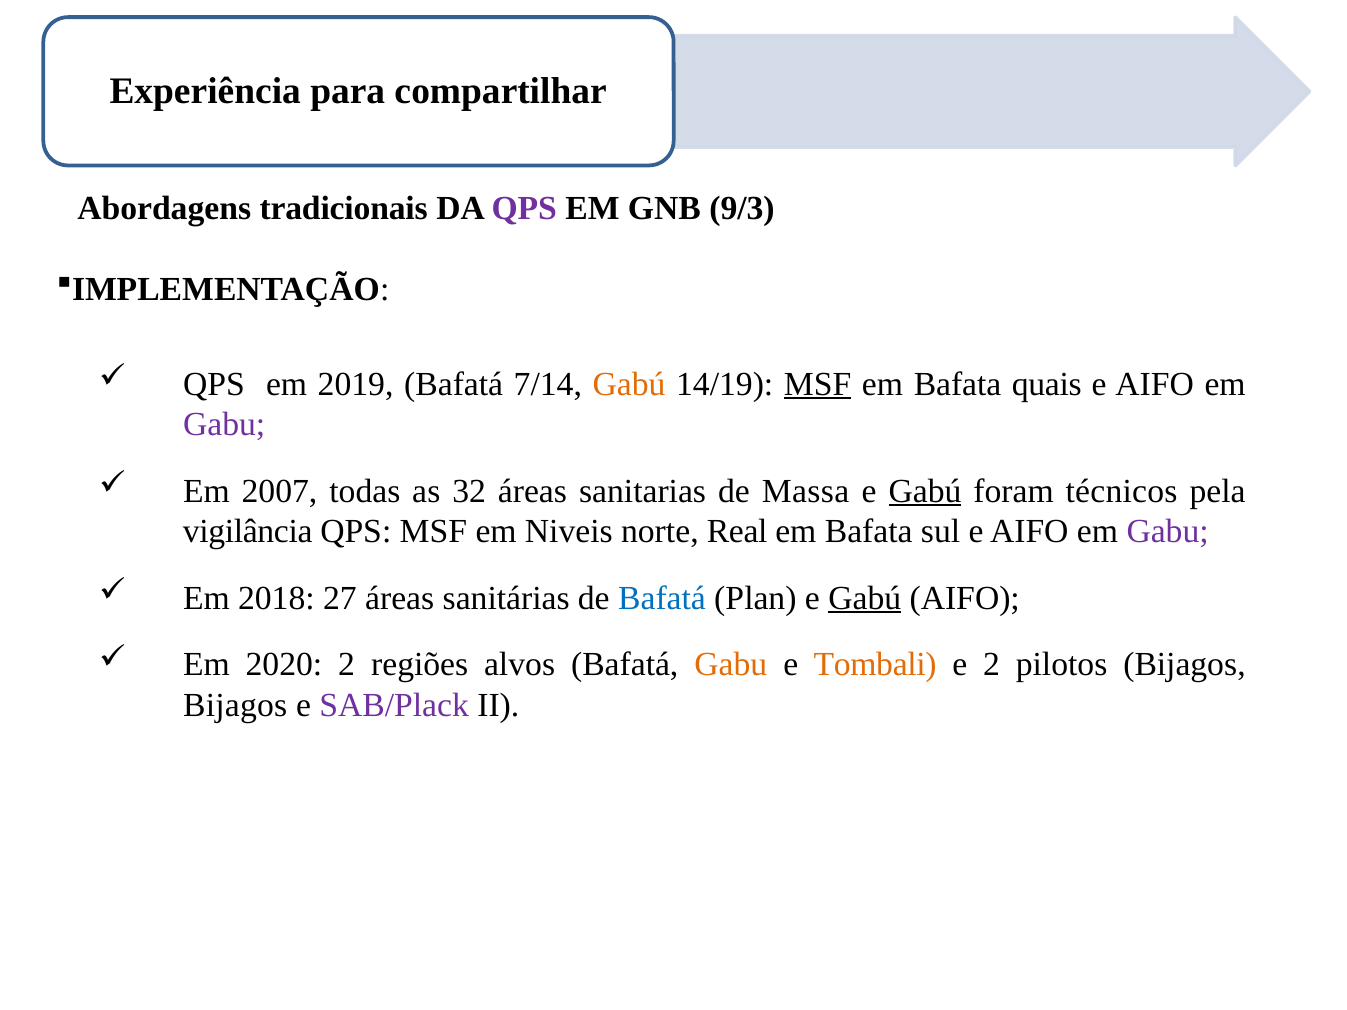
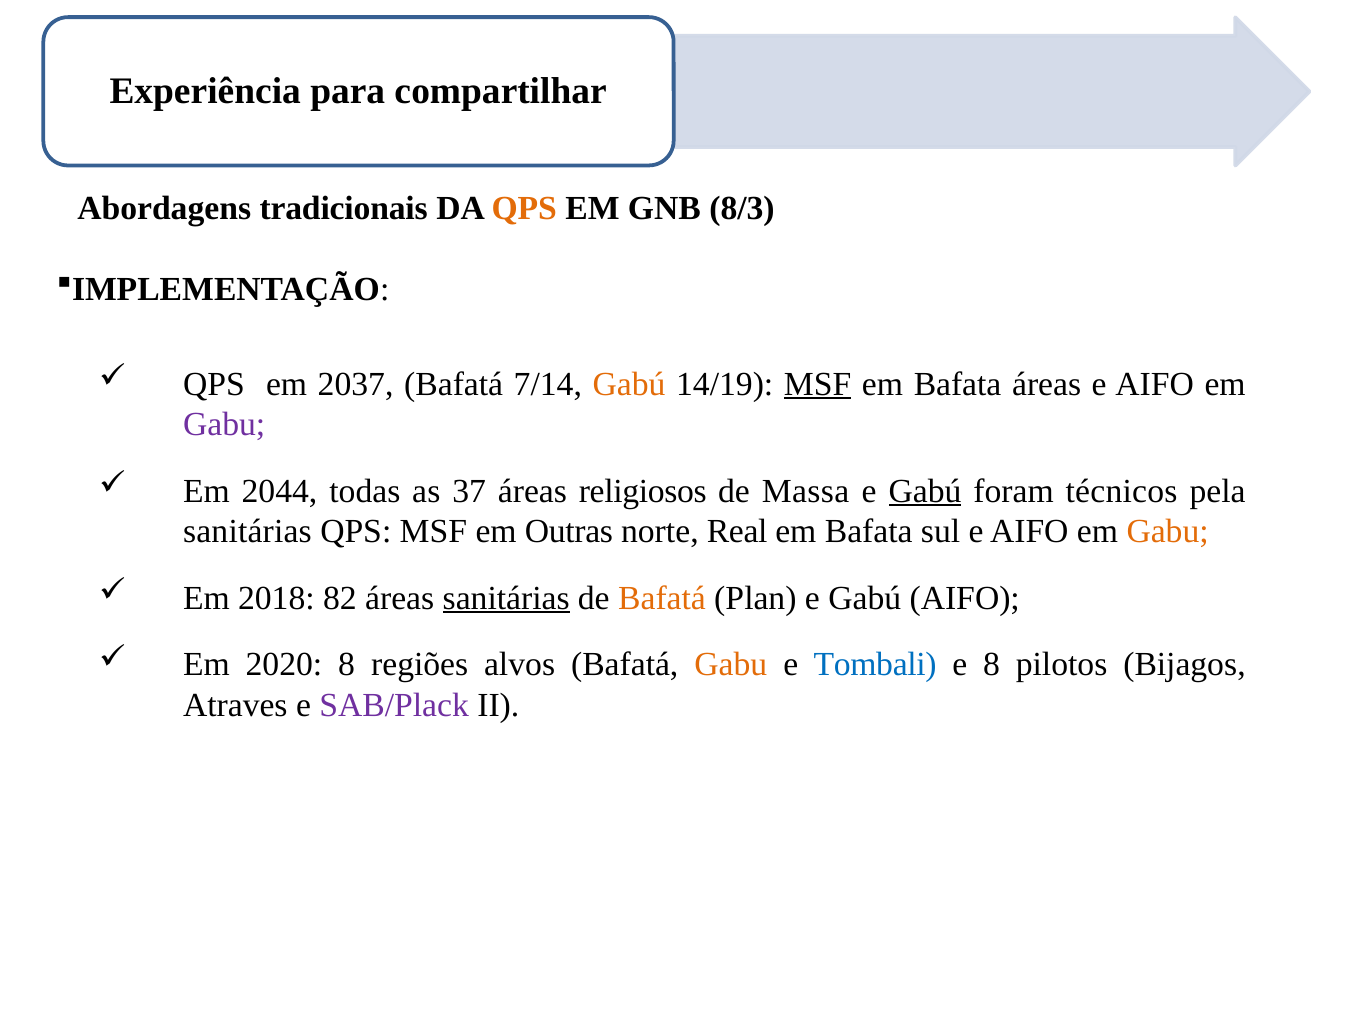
QPS colour: purple -> orange (524, 209)
9/3: 9/3 -> 8/3 (742, 209)
2019: 2019 -> 2037 (356, 384)
Bafata quais: quais -> áreas (1047, 384)
2007: 2007 -> 2044 (280, 491)
32: 32 -> 37 (469, 491)
sanitarias: sanitarias -> religiosos (643, 491)
vigilância: vigilância -> sanitárias (247, 532)
Niveis: Niveis -> Outras (569, 532)
Gabu colour: purple -> orange (1168, 532)
27: 27 -> 82 (340, 598)
sanitárias underline: none -> present (506, 598)
Bafatá colour: blue -> orange (662, 598)
Gabú underline: present -> none (865, 598)
2020 2: 2 -> 8 (347, 665)
Tombali colour: orange -> blue (875, 665)
e 2: 2 -> 8 (991, 665)
Bijagos: Bijagos -> Atraves (235, 705)
